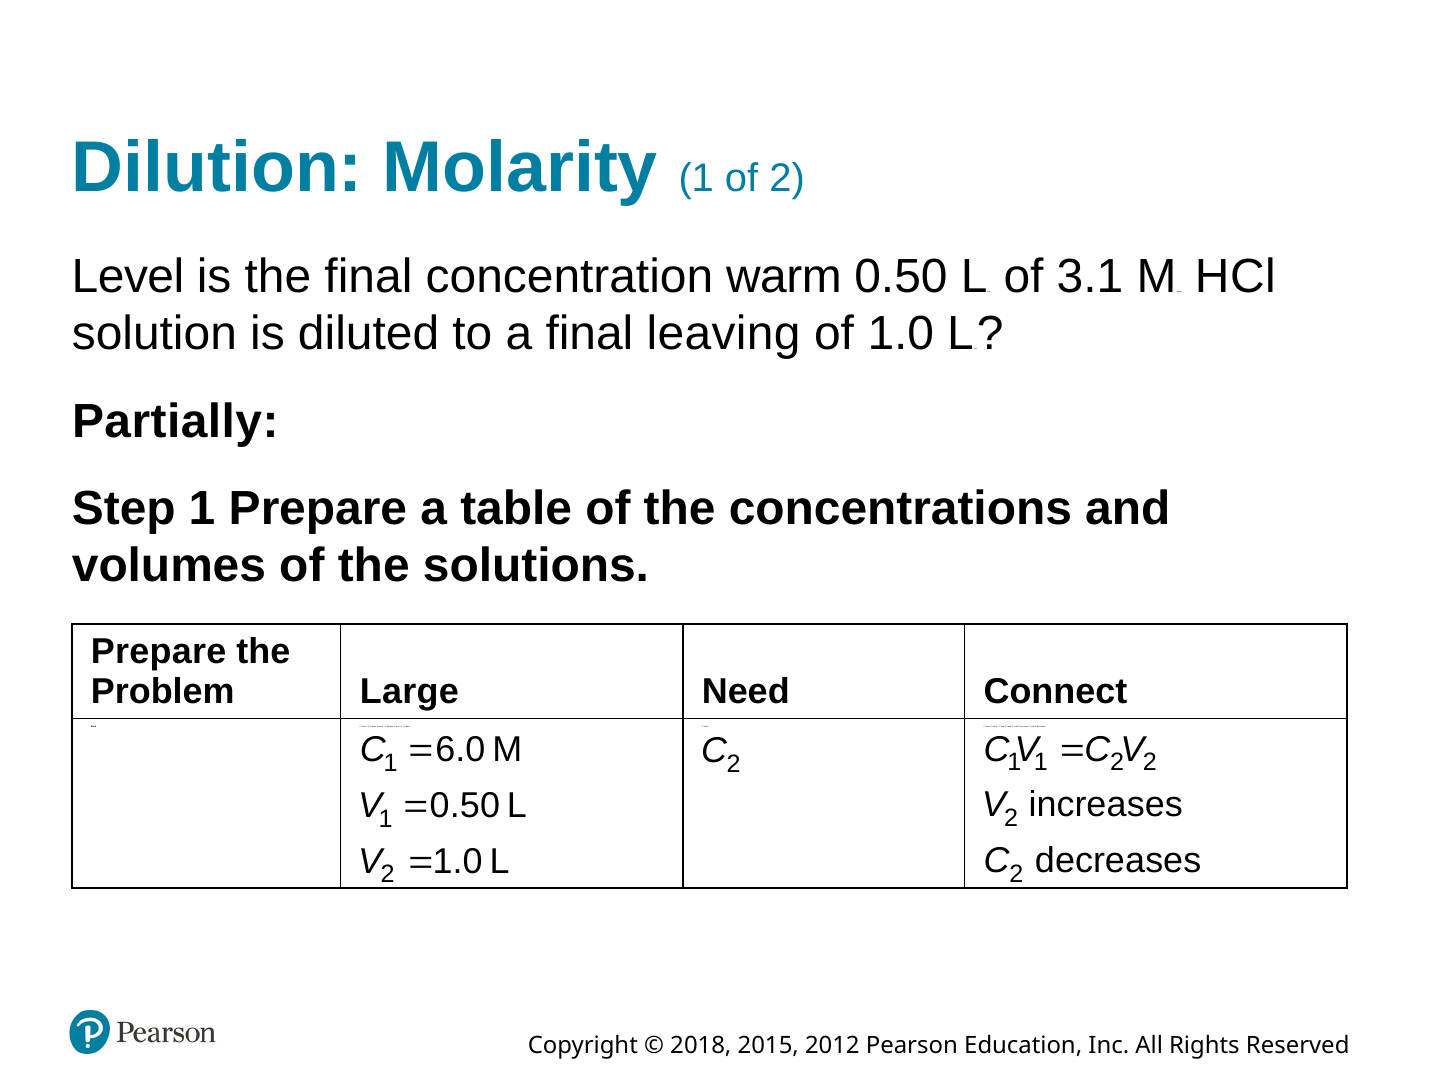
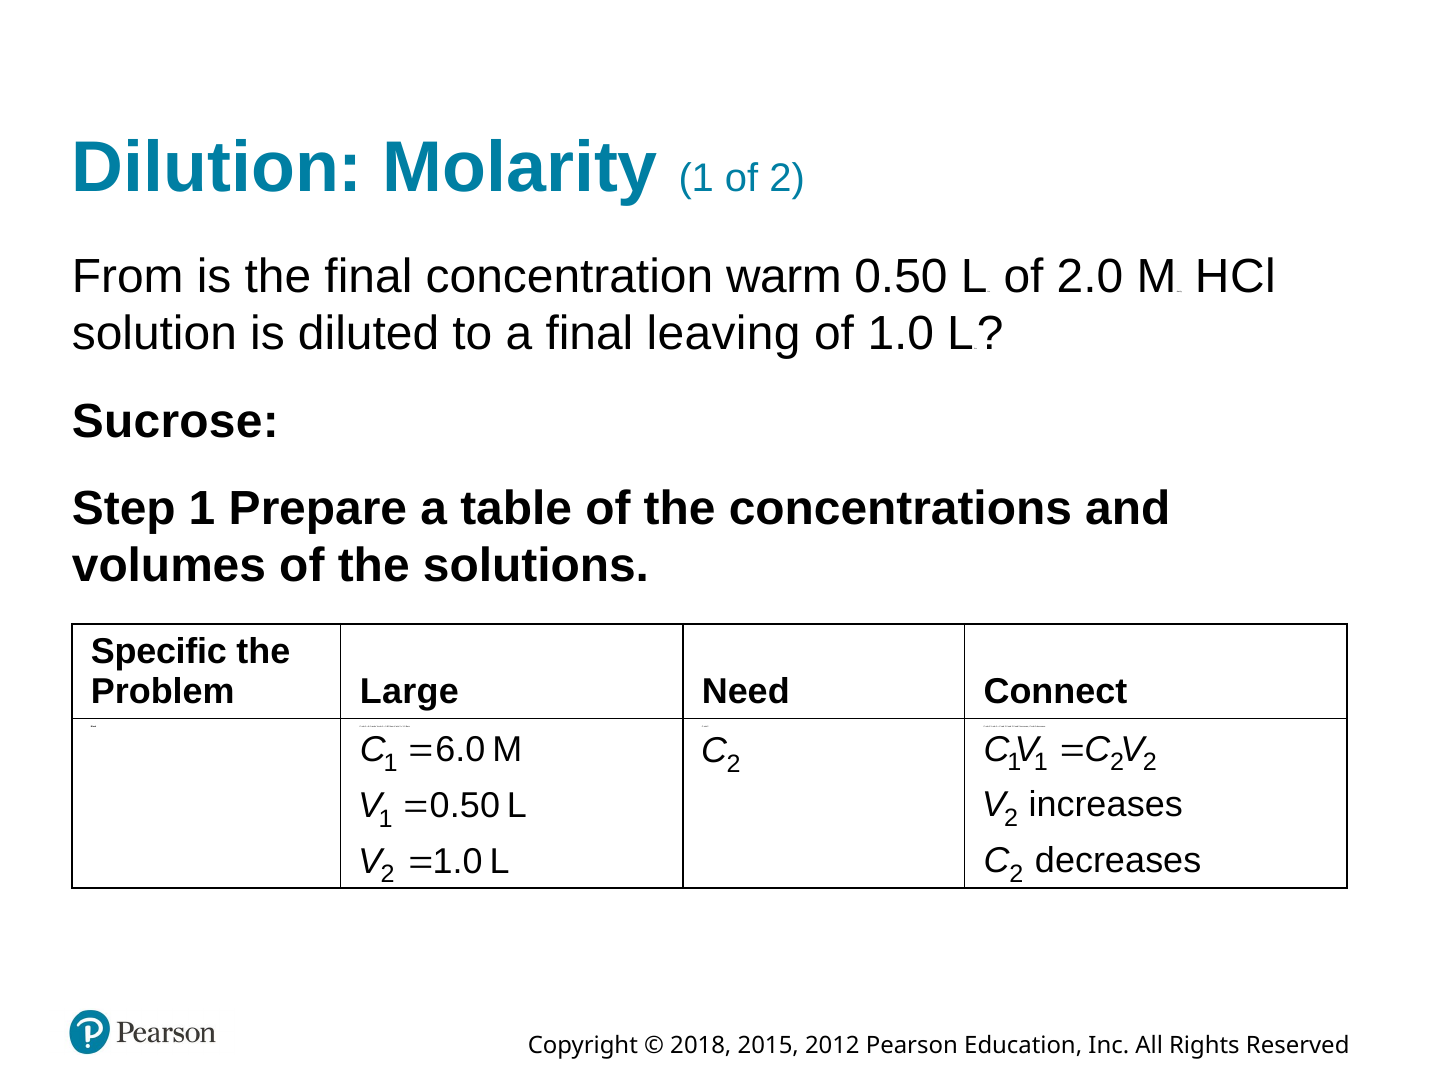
Level: Level -> From (128, 277)
3.1: 3.1 -> 2.0 (1090, 277)
Partially: Partially -> Sucrose (175, 422)
Prepare: Prepare -> Specific (159, 652)
